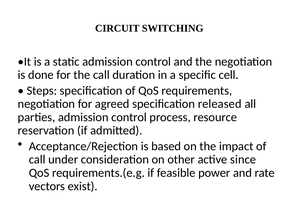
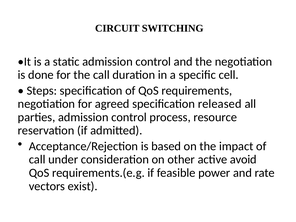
since: since -> avoid (243, 160)
